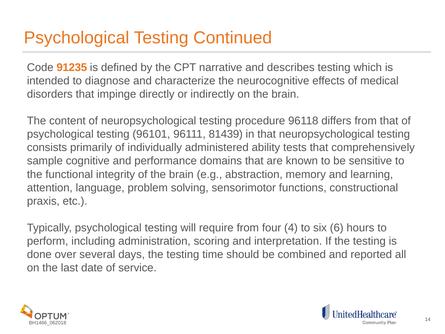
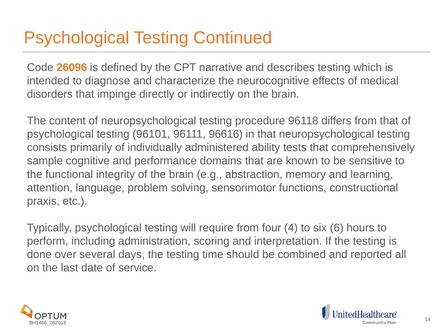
91235: 91235 -> 26096 (72, 67)
81439: 81439 -> 96616 (226, 134)
